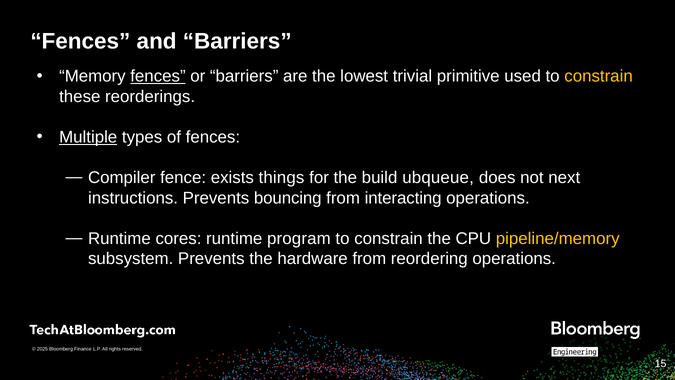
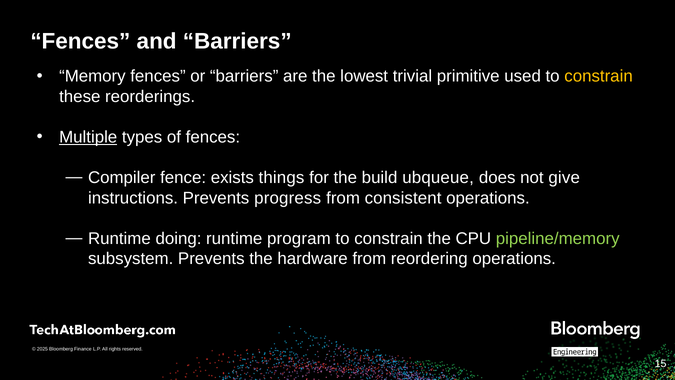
fences underline: present -> none (158, 76)
next: next -> give (564, 178)
bouncing: bouncing -> progress (288, 198)
interacting: interacting -> consistent (403, 198)
cores: cores -> doing (178, 238)
pipeline/memory colour: yellow -> light green (558, 238)
